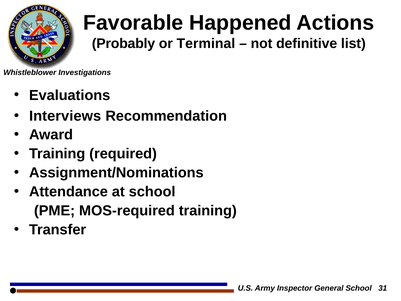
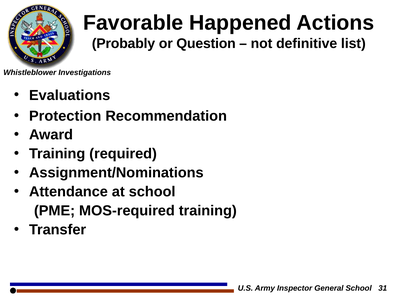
Terminal: Terminal -> Question (206, 43)
Interviews: Interviews -> Protection (65, 116)
